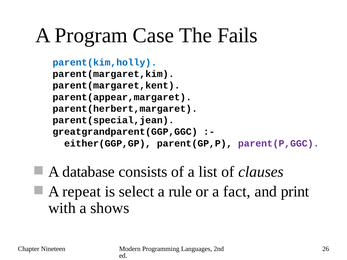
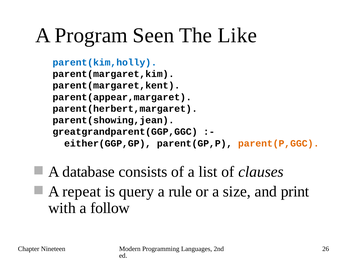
Case: Case -> Seen (153, 35)
Fails: Fails -> Like (237, 35)
parent(special,jean: parent(special,jean -> parent(showing,jean (113, 120)
parent(P,GGC colour: purple -> orange (279, 143)
select: select -> query (137, 192)
fact: fact -> size (237, 192)
shows: shows -> follow (110, 208)
